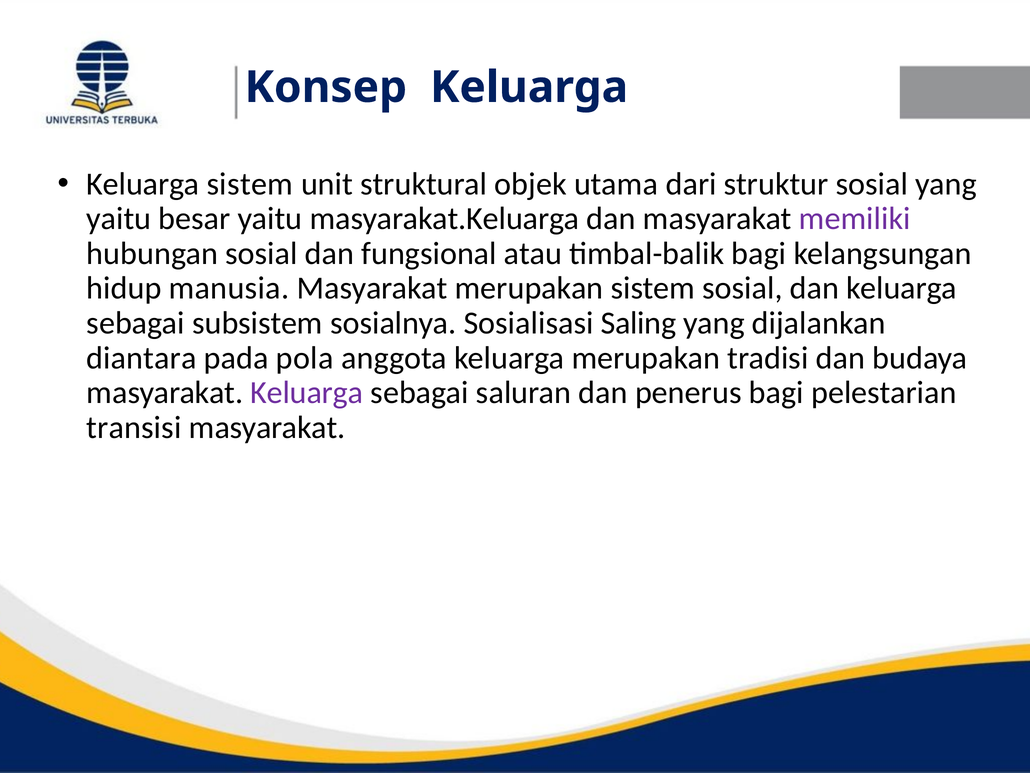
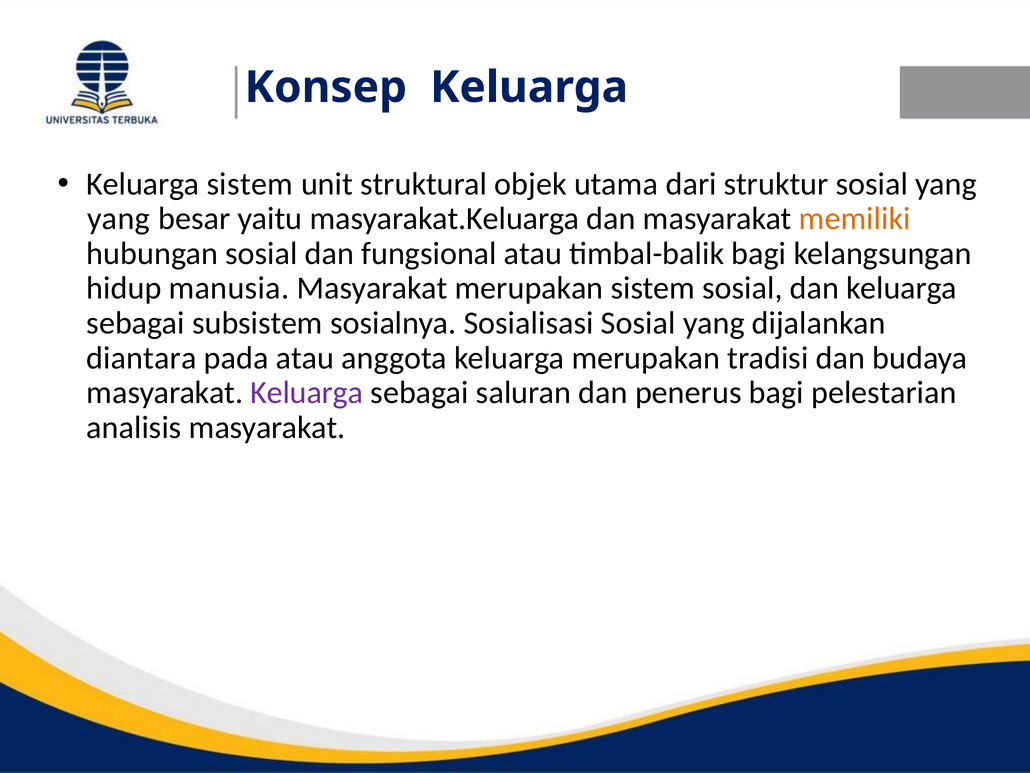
yaitu: yaitu -> yang (119, 219)
memiliki colour: purple -> orange (855, 219)
Sosialisasi Saling: Saling -> Sosial (638, 323)
pada pola: pola -> atau (305, 358)
transisi: transisi -> analisis (134, 427)
